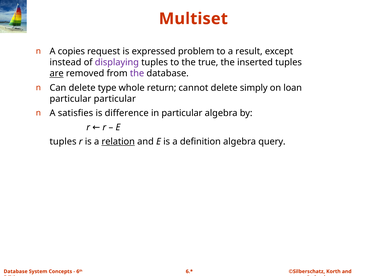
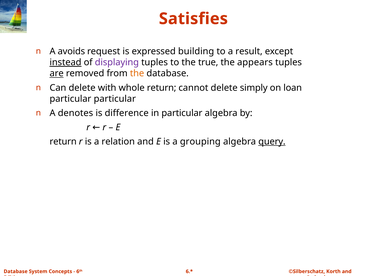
Multiset: Multiset -> Satisfies (193, 19)
copies: copies -> avoids (71, 51)
problem: problem -> building (196, 51)
instead underline: none -> present (66, 62)
inserted: inserted -> appears (255, 62)
the colour: purple -> orange (137, 73)
type: type -> with (107, 88)
satisfies: satisfies -> denotes (75, 113)
tuples: tuples -> return (63, 142)
relation underline: present -> none (118, 142)
definition: definition -> grouping (200, 142)
query underline: none -> present (272, 142)
